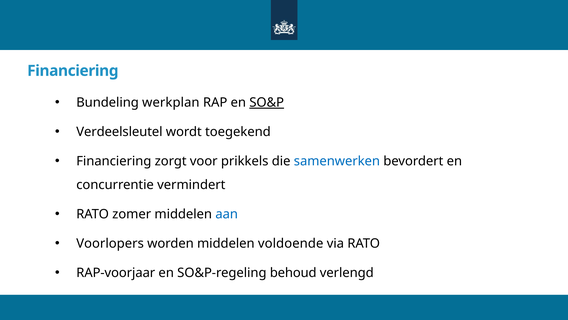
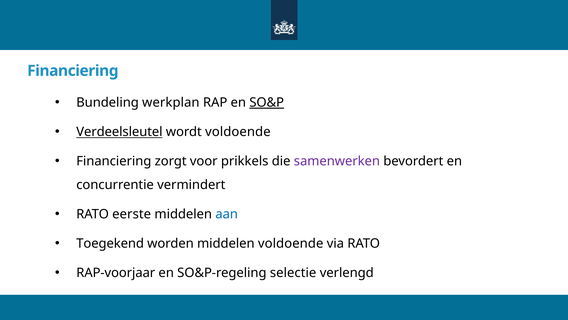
Verdeelsleutel underline: none -> present (119, 132)
wordt toegekend: toegekend -> voldoende (238, 132)
samenwerken colour: blue -> purple (337, 161)
zomer: zomer -> eerste (132, 214)
Voorlopers: Voorlopers -> Toegekend (110, 243)
behoud: behoud -> selectie (293, 273)
